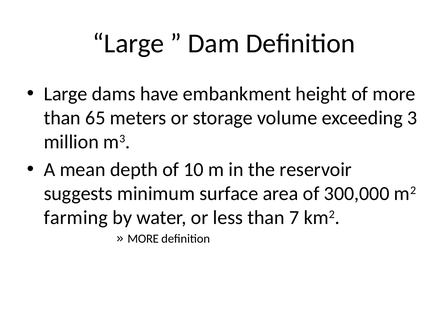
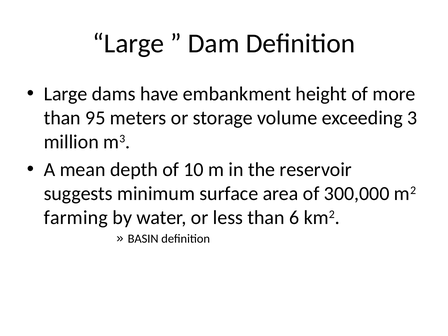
65: 65 -> 95 (95, 118)
7: 7 -> 6 (294, 217)
MORE: MORE -> BASIN (143, 239)
